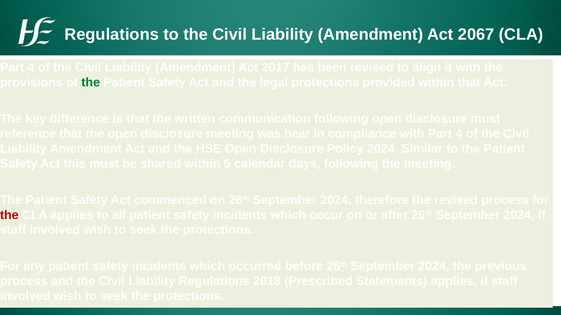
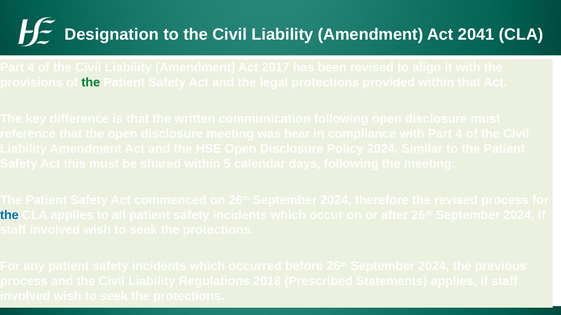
Regulations: Regulations -> Designation (112, 34)
2067: 2067 -> 2041 (476, 34)
the colour: red -> blue (9, 215)
